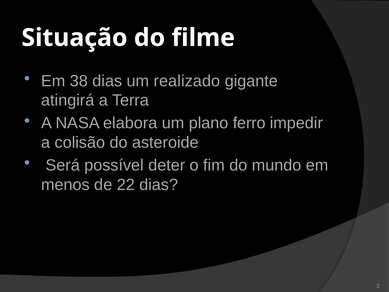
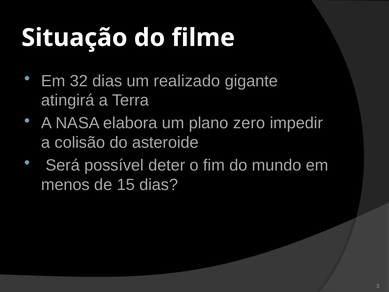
38: 38 -> 32 (79, 81)
ferro: ferro -> zero (249, 123)
22: 22 -> 15 (126, 185)
